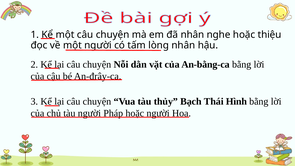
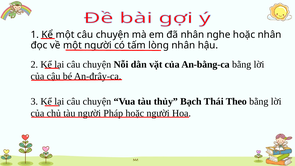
hoặc thiệu: thiệu -> nhân (270, 35)
Hình: Hình -> Theo (236, 101)
